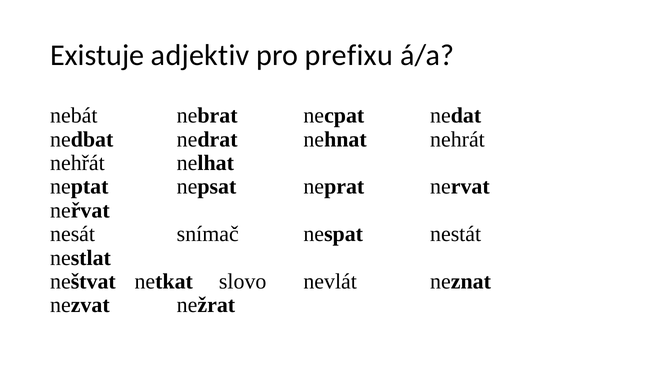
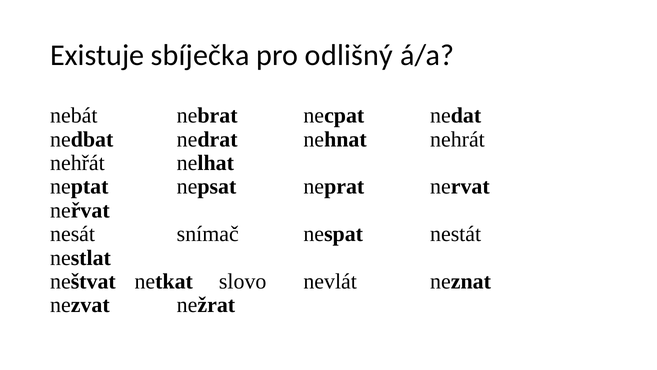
adjektiv: adjektiv -> sbíječka (200, 55)
prefixu: prefixu -> odlišný (349, 55)
